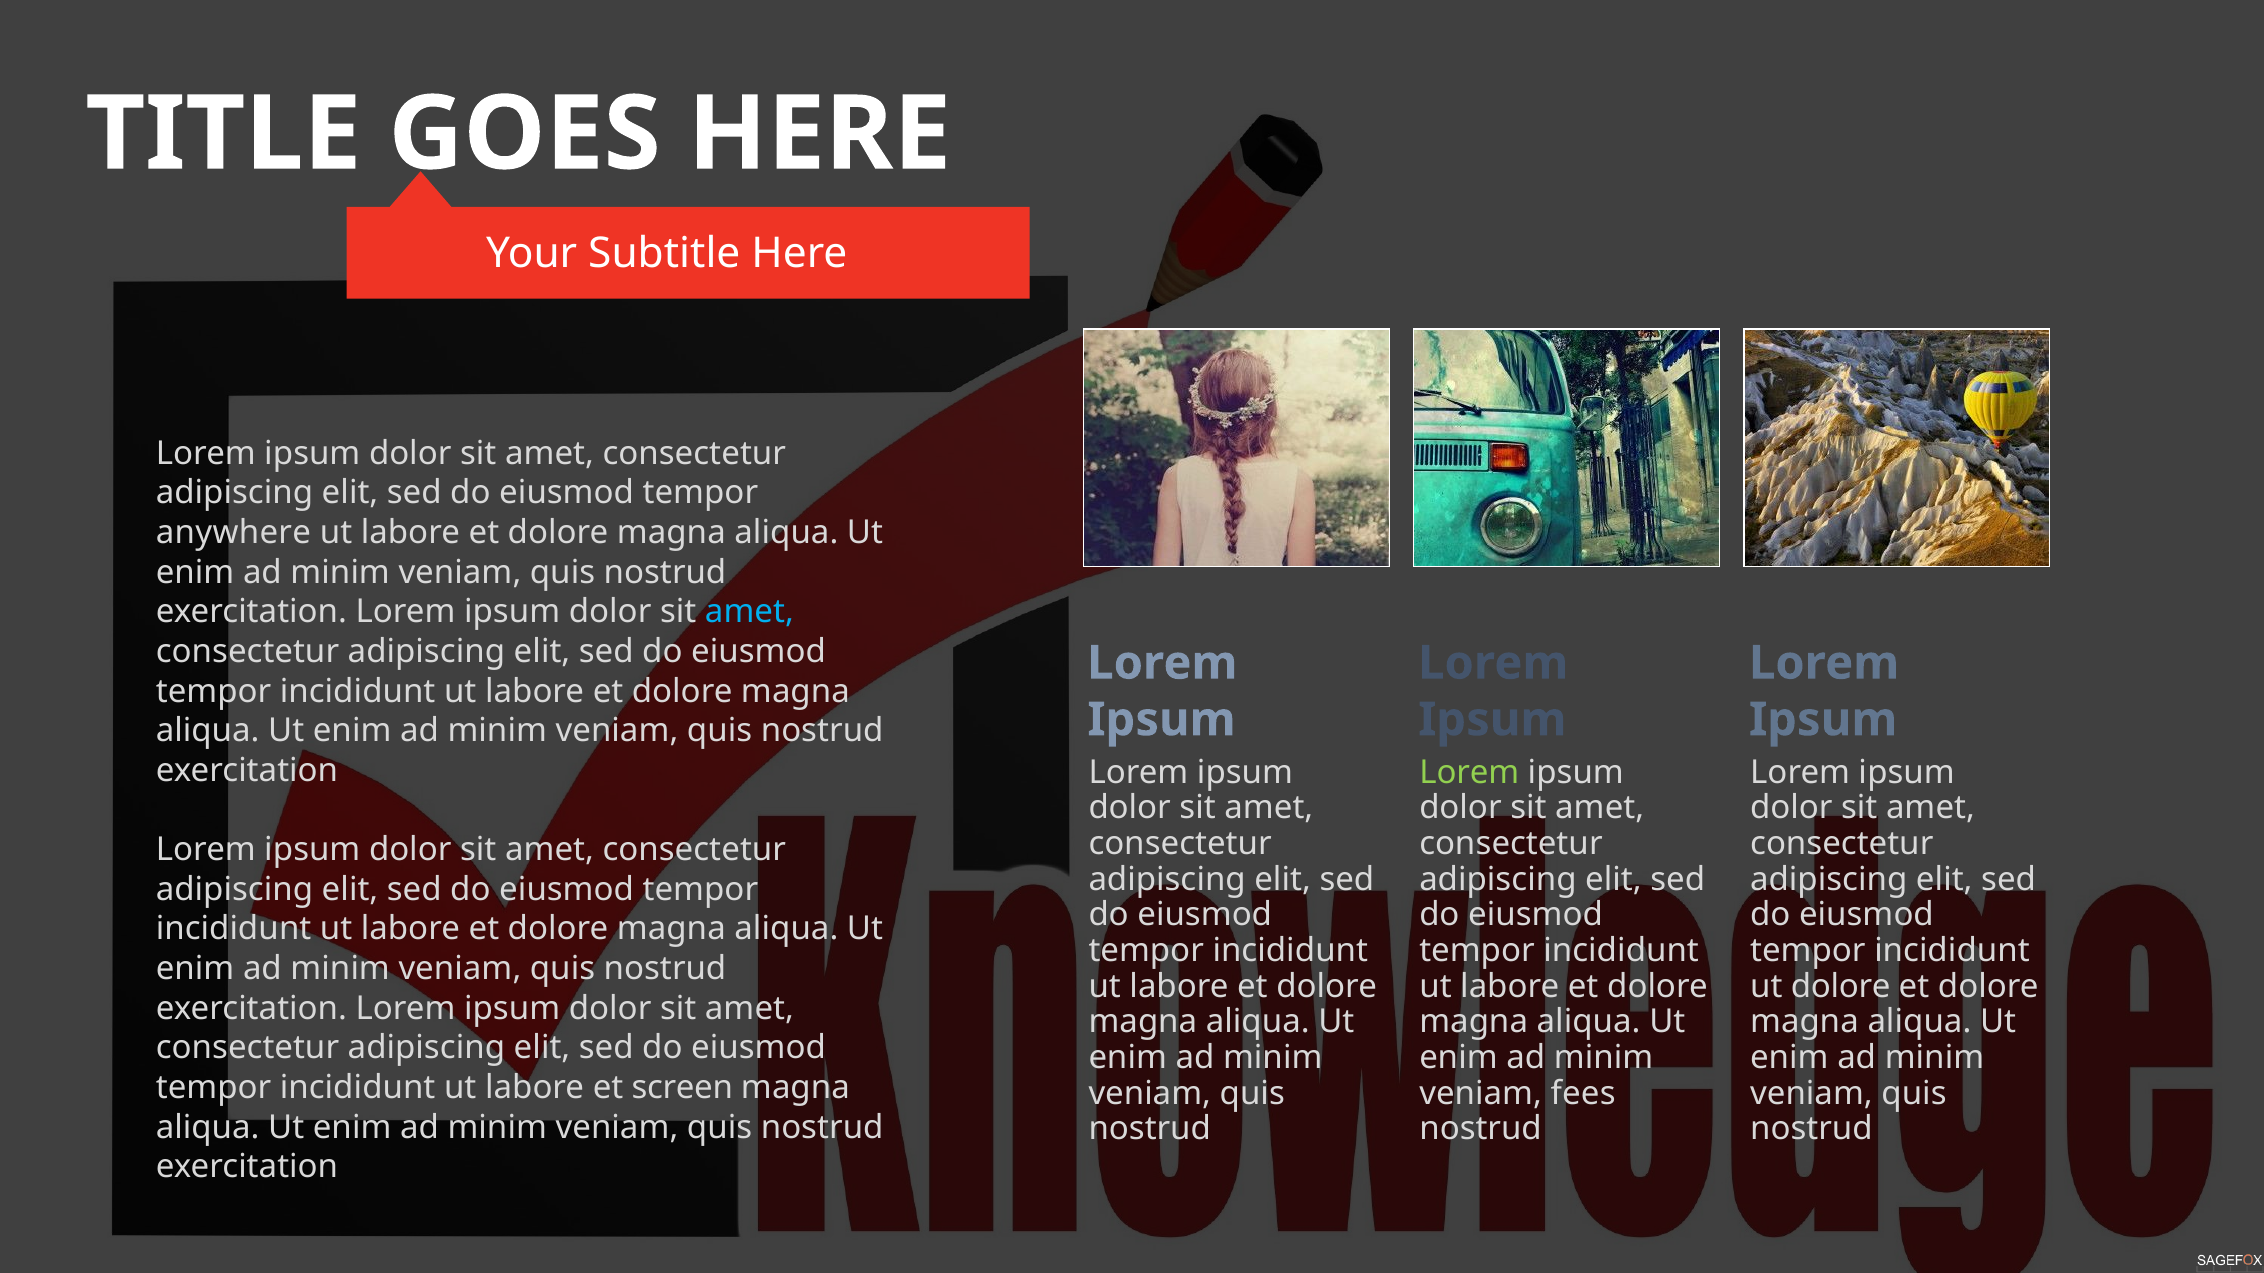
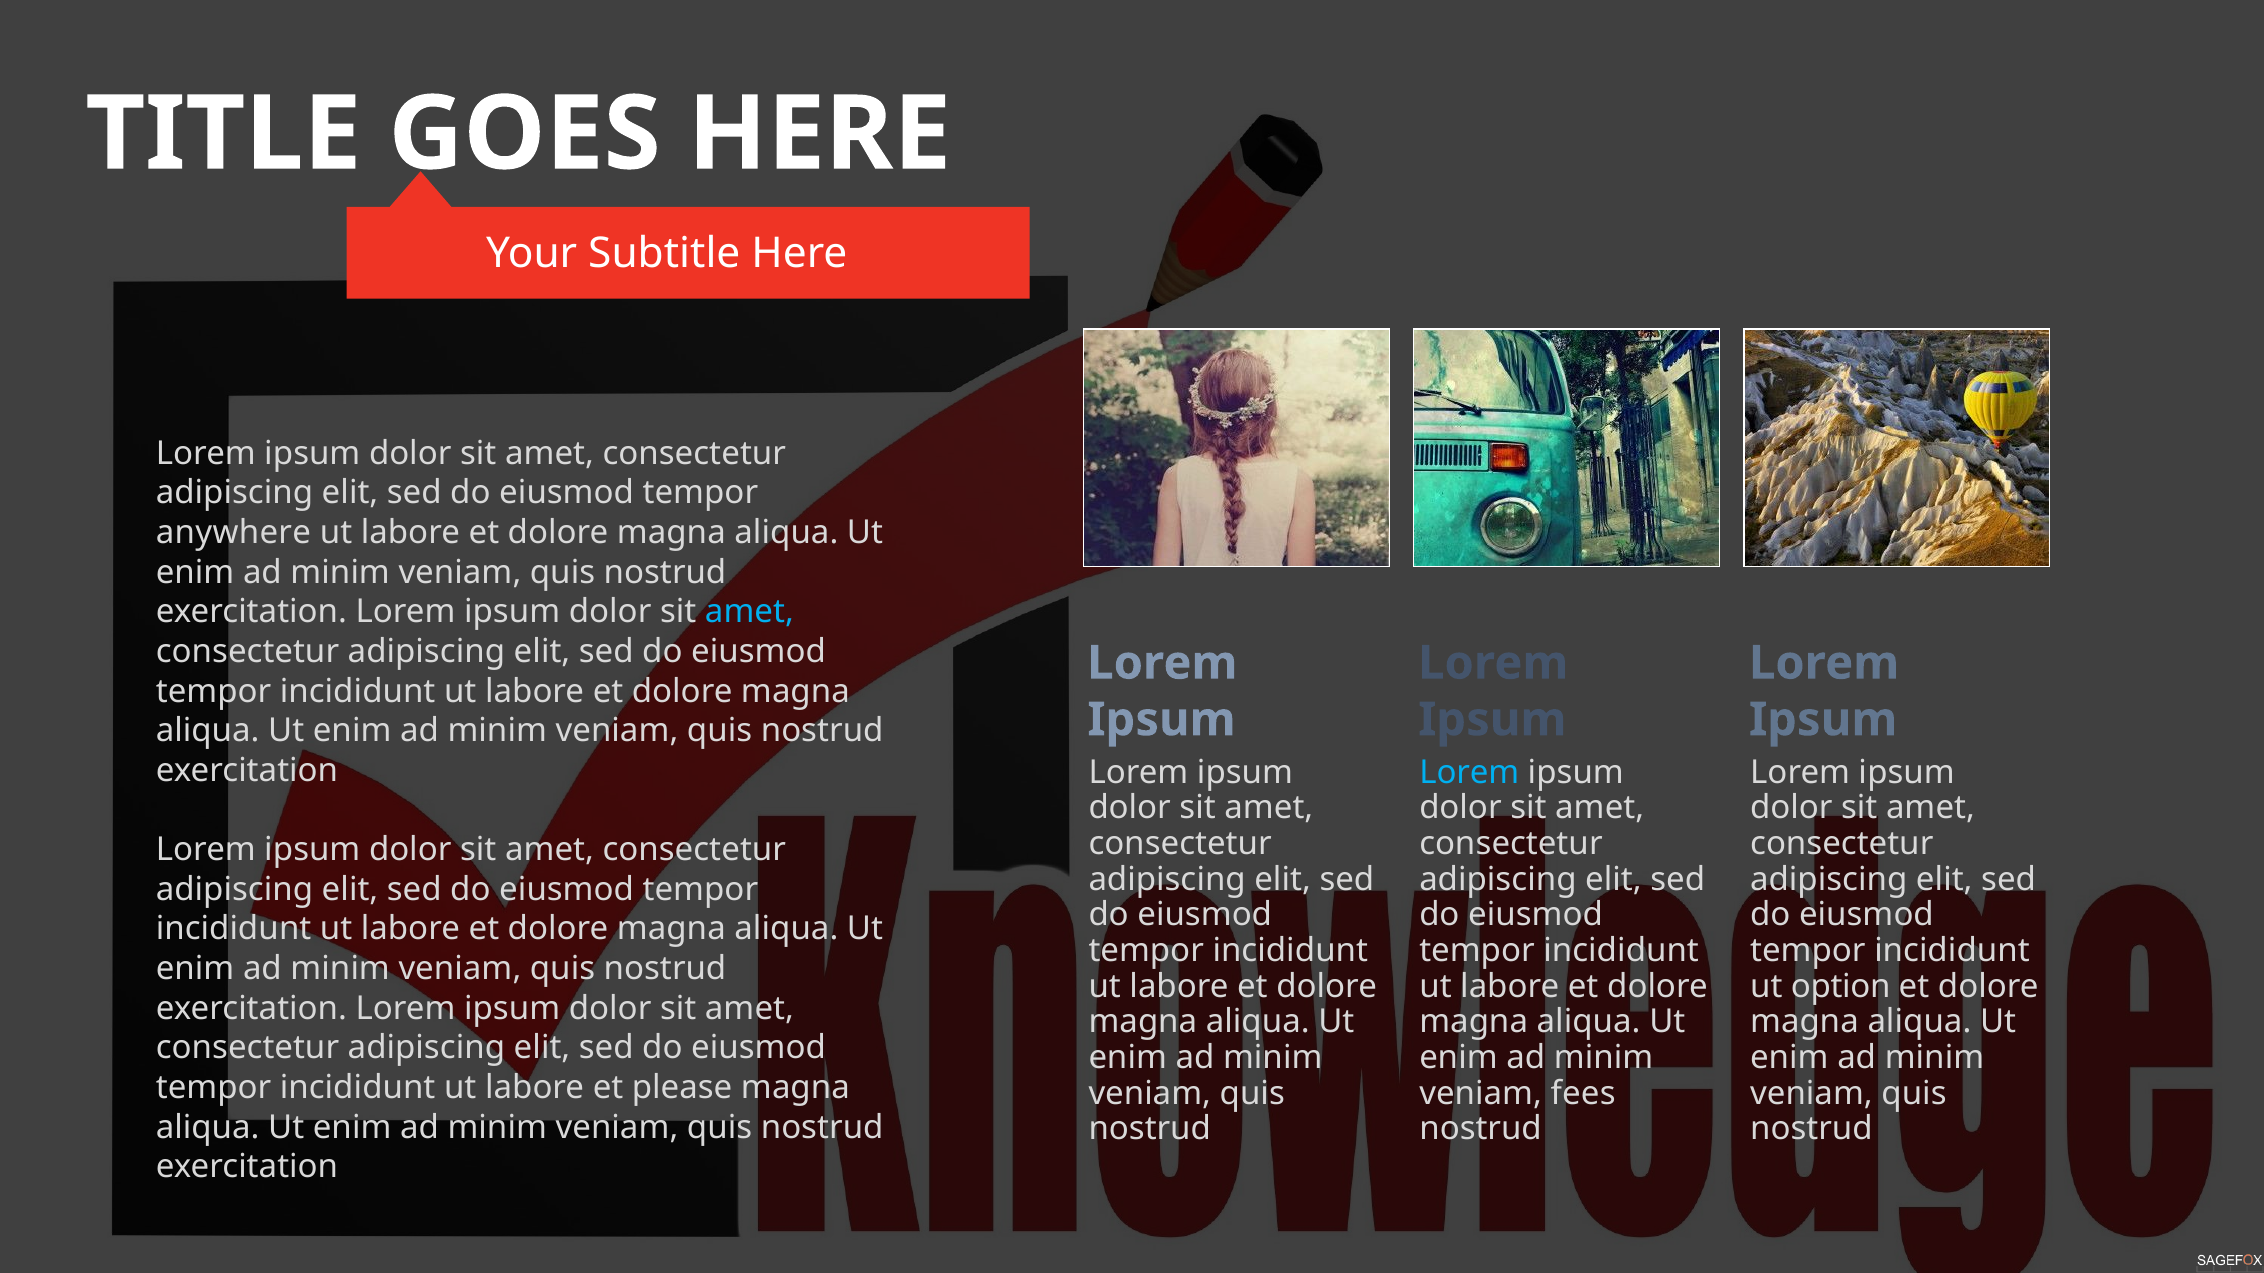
Lorem colour: light green -> light blue (1469, 772)
ut dolore: dolore -> option (1841, 987)
screen: screen -> please (682, 1088)
